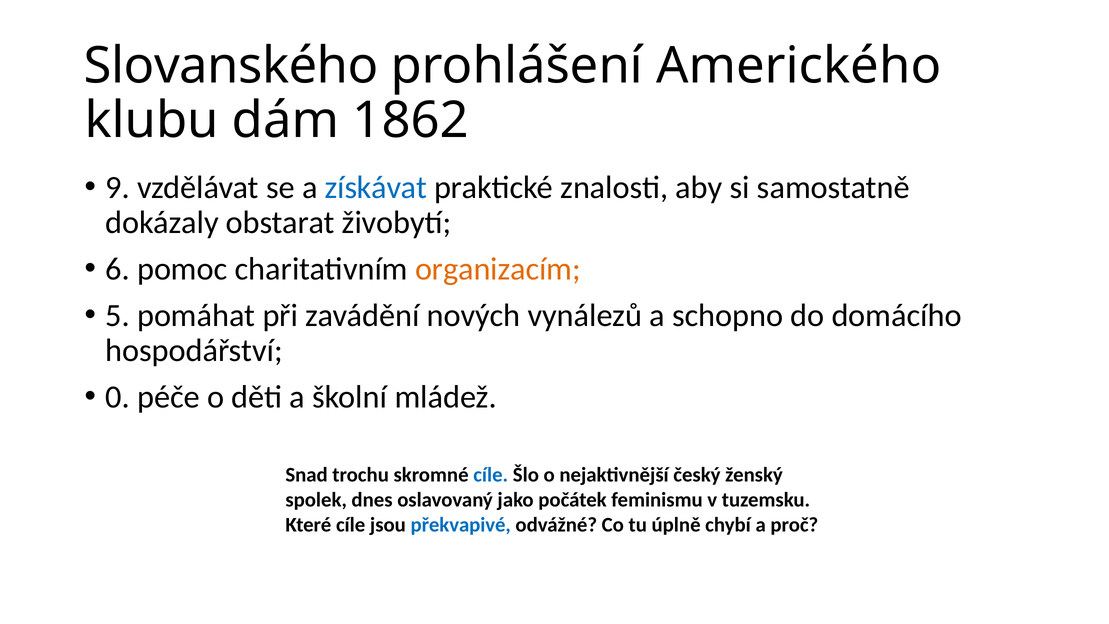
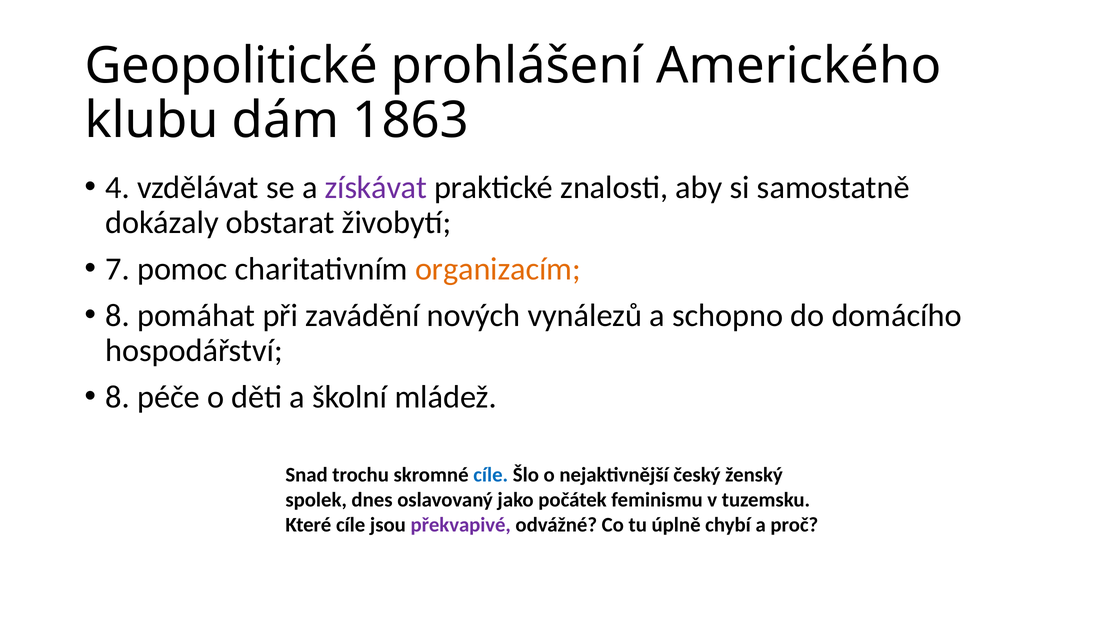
Slovanského: Slovanského -> Geopolitické (231, 66)
1862: 1862 -> 1863 (411, 121)
9: 9 -> 4 (118, 188)
získávat colour: blue -> purple (376, 188)
6: 6 -> 7 (118, 269)
5: 5 -> 8 (118, 315)
0: 0 -> 8 (118, 397)
překvapivé colour: blue -> purple (461, 525)
